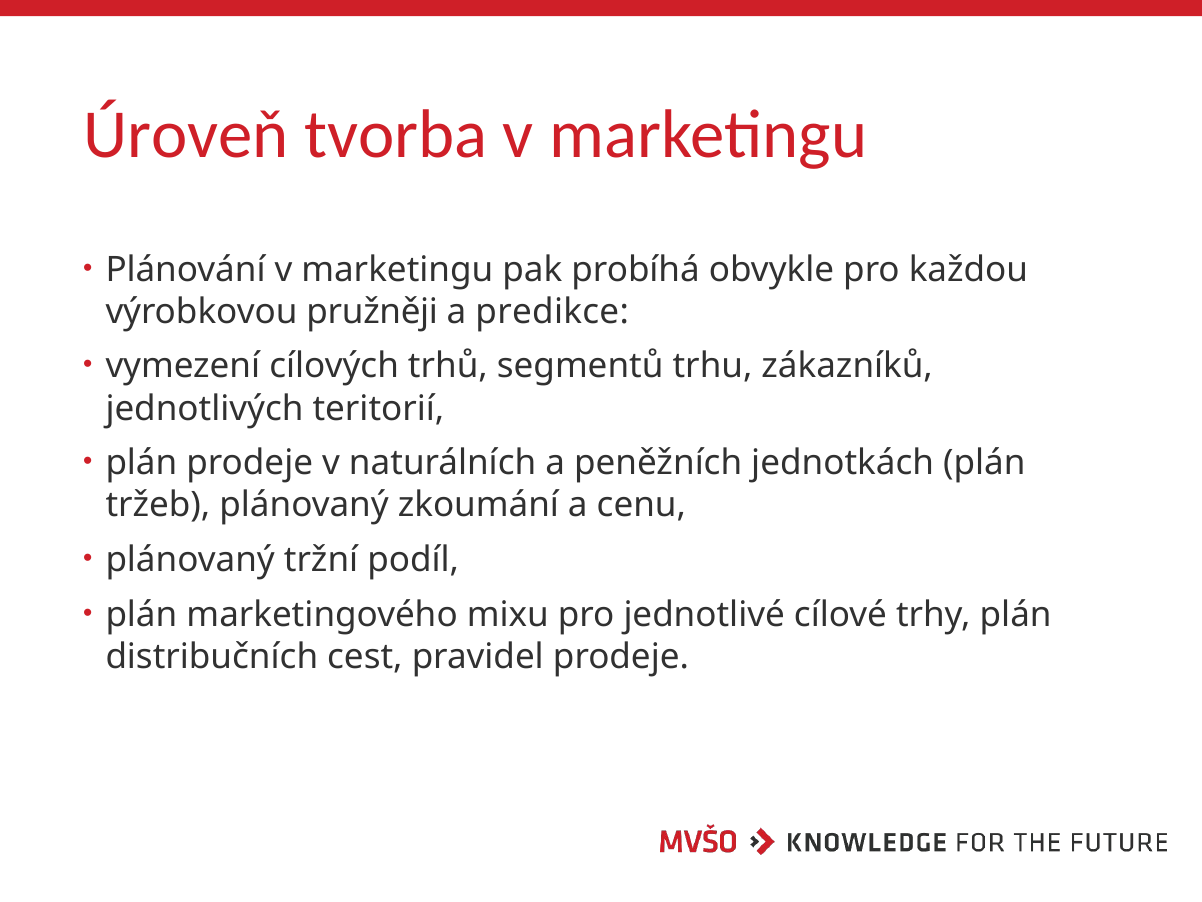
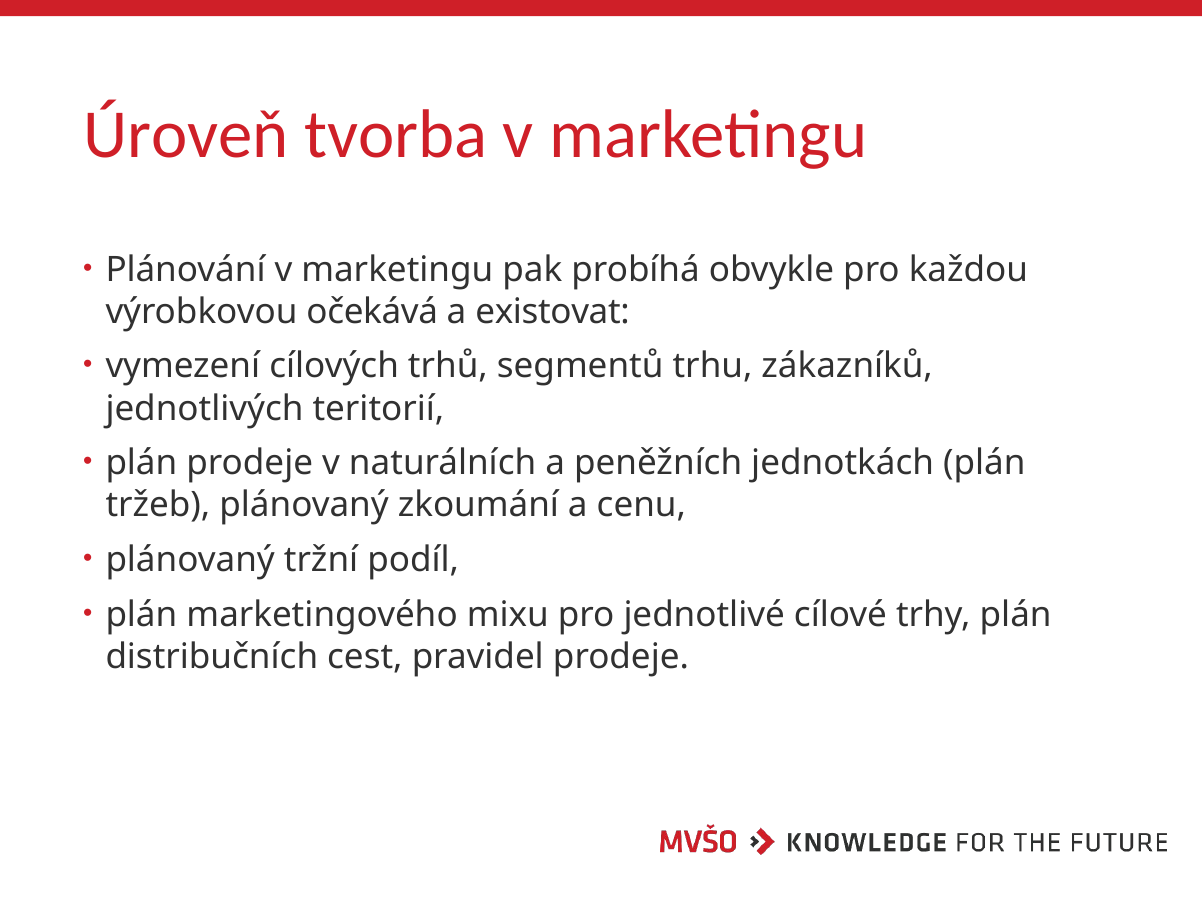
pružněji: pružněji -> očekává (372, 312)
predikce: predikce -> existovat (553, 312)
